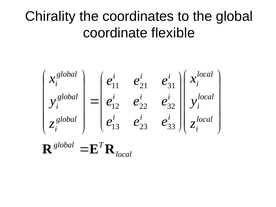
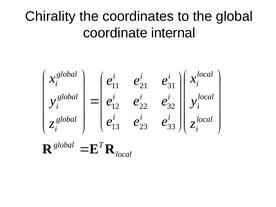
flexible: flexible -> internal (173, 33)
